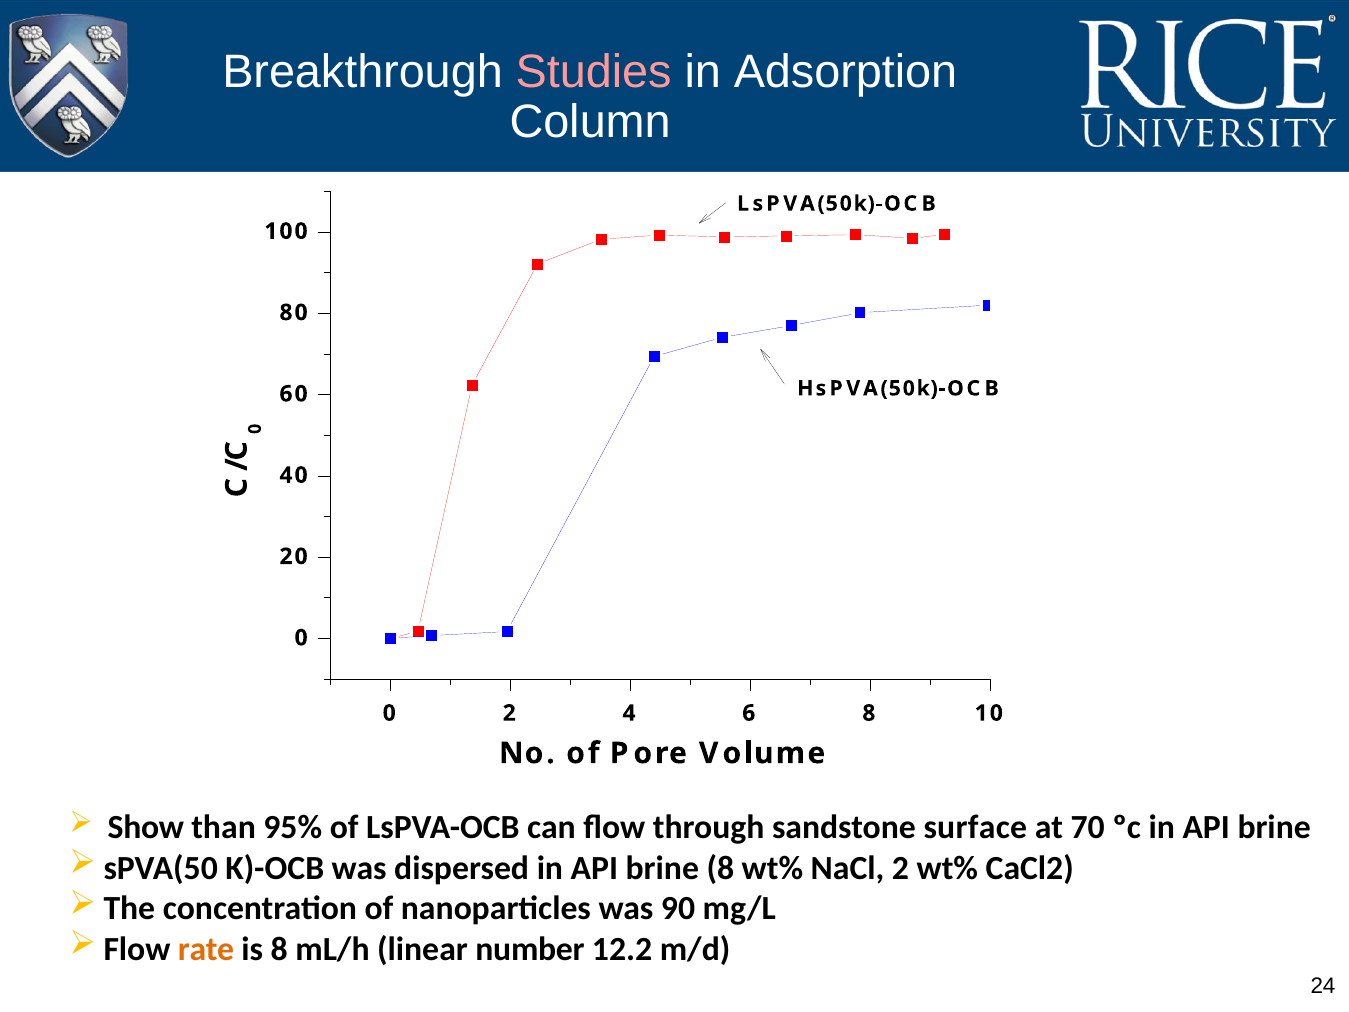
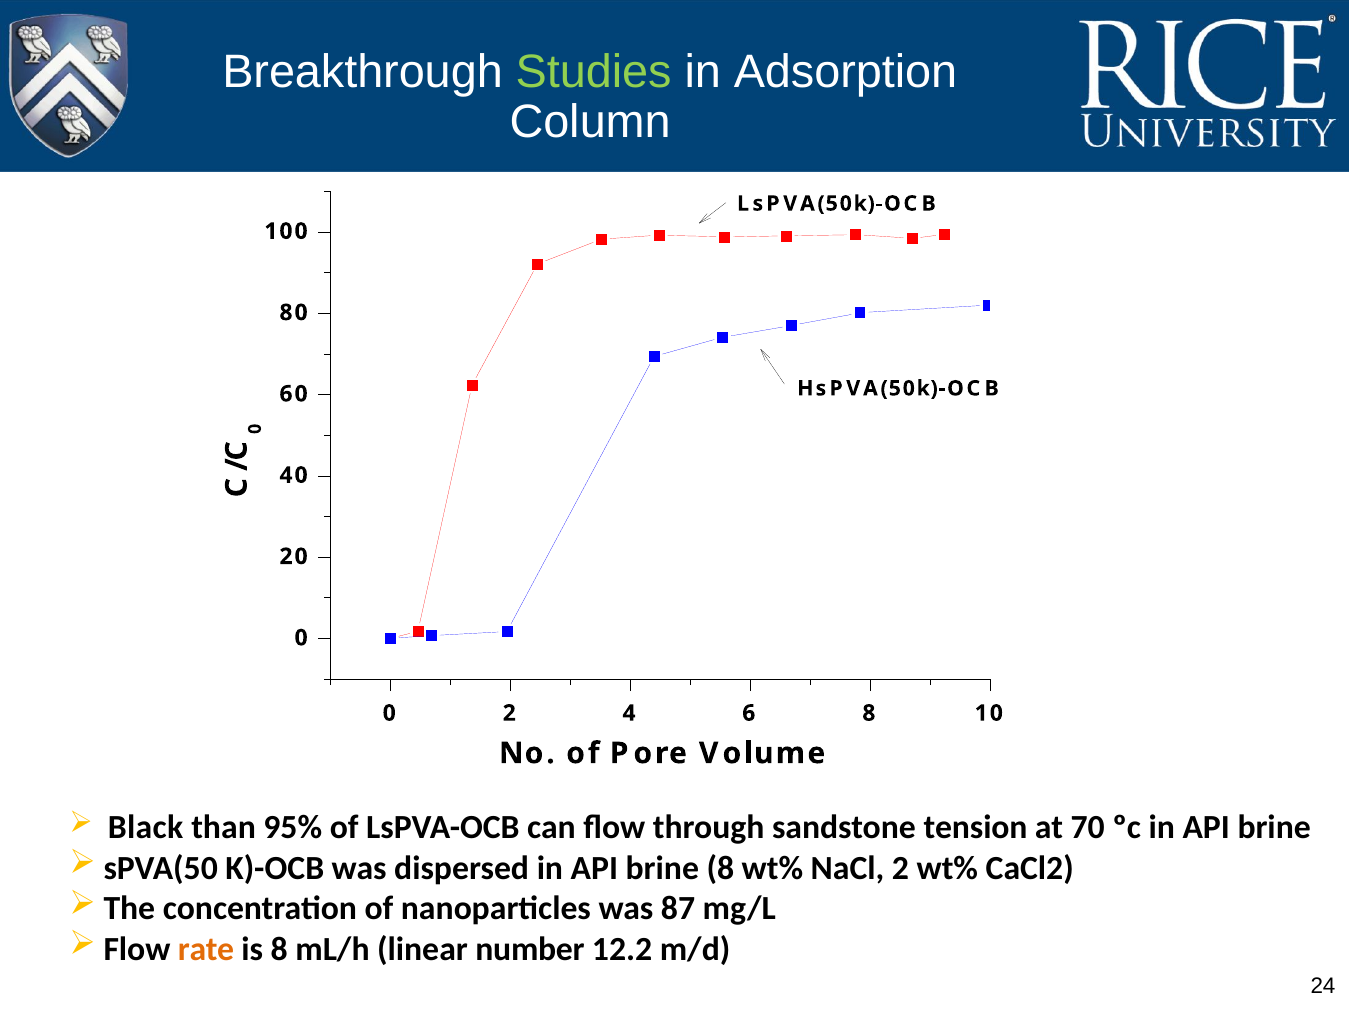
Studies colour: pink -> light green (594, 72)
Show: Show -> Black (146, 827)
surface: surface -> tension (976, 827)
90: 90 -> 87 (678, 908)
